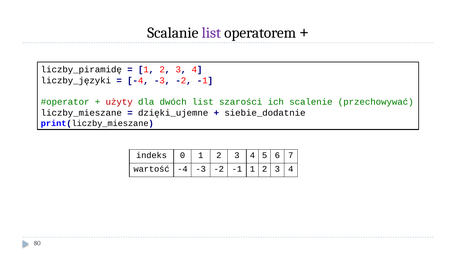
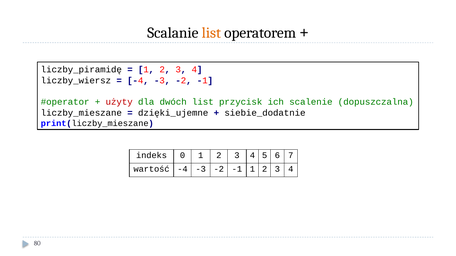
list colour: purple -> orange (211, 33)
liczby_języki: liczby_języki -> liczby_wiersz (76, 81)
szarości: szarości -> przycisk (241, 102)
przechowywać: przechowywać -> dopuszczalna (376, 102)
